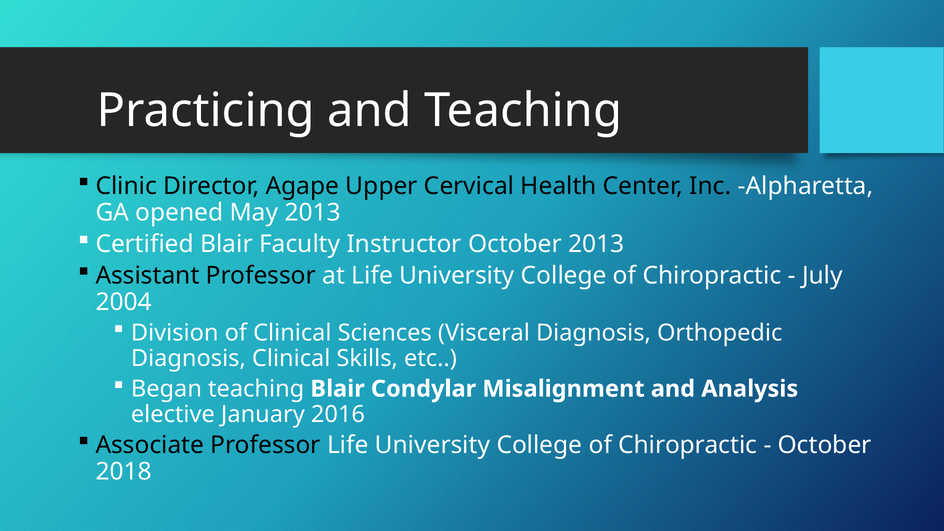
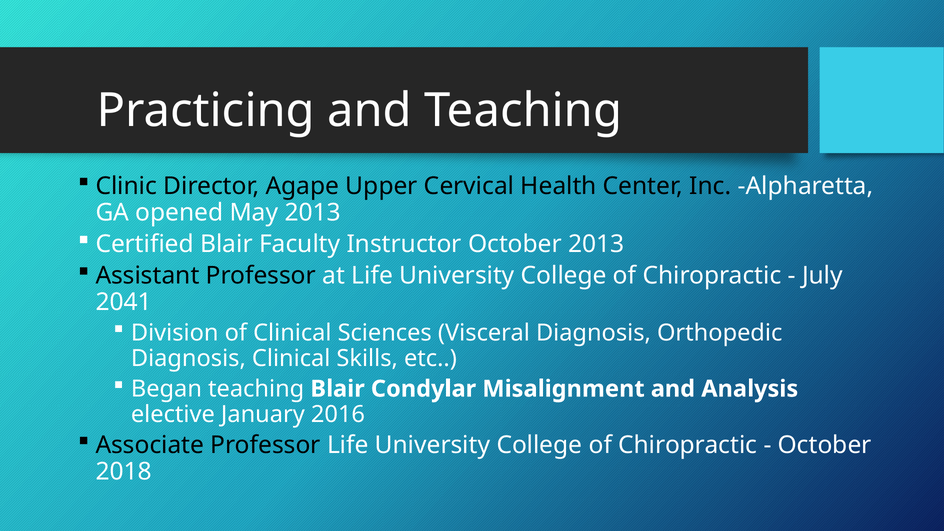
2004: 2004 -> 2041 (124, 302)
